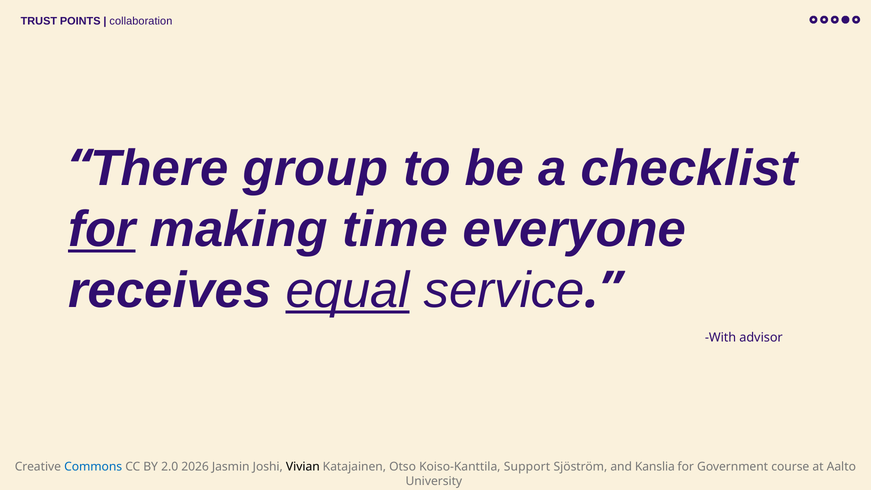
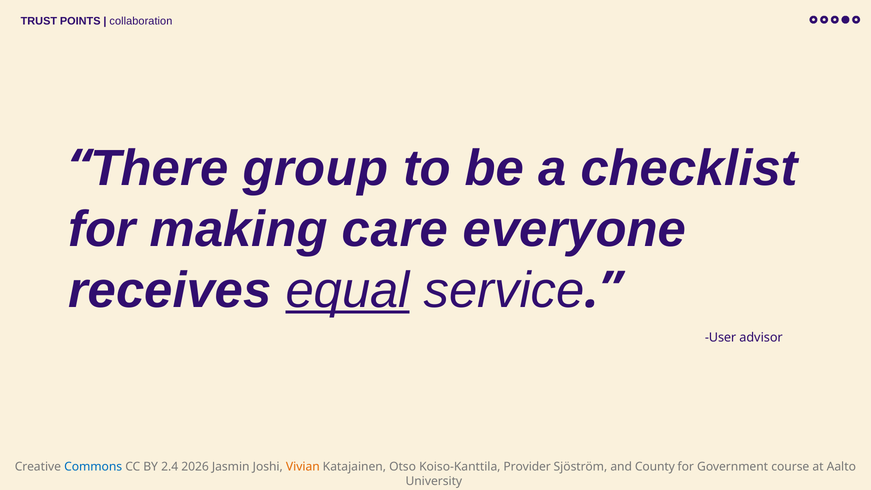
for underline: present -> none (102, 229)
time: time -> care (395, 229)
With: With -> User (721, 338)
2.0: 2.0 -> 2.4 (170, 467)
Vivian colour: black -> orange (303, 467)
Support: Support -> Provider (527, 467)
Kanslia: Kanslia -> County (655, 467)
